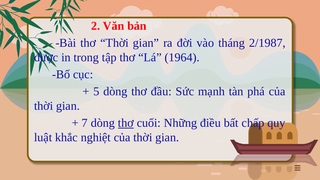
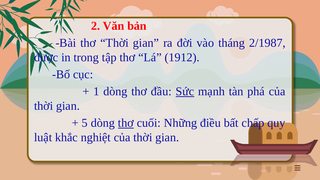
1964: 1964 -> 1912 (182, 57)
5: 5 -> 1 (96, 92)
Sức underline: none -> present (185, 92)
7: 7 -> 5 (85, 123)
